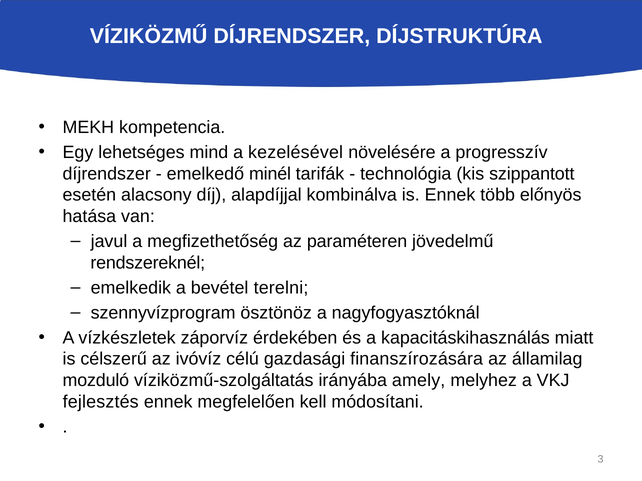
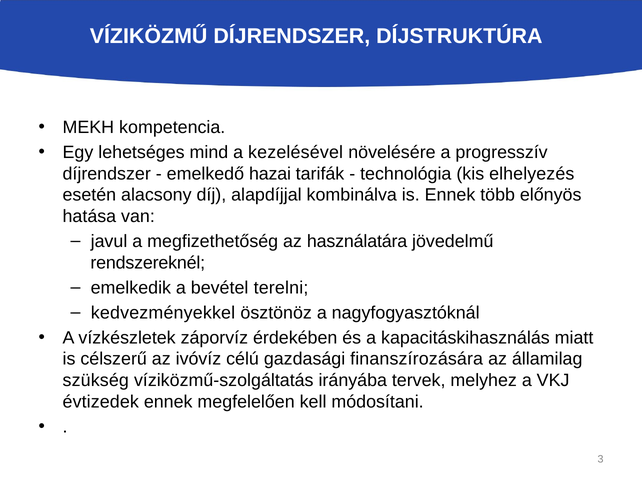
minél: minél -> hazai (270, 174)
szippantott: szippantott -> elhelyezés (532, 174)
paraméteren: paraméteren -> használatára (357, 242)
szennyvízprogram: szennyvízprogram -> kedvezményekkel (163, 313)
mozduló: mozduló -> szükség (96, 381)
amely: amely -> tervek (419, 381)
fejlesztés: fejlesztés -> évtizedek (101, 402)
